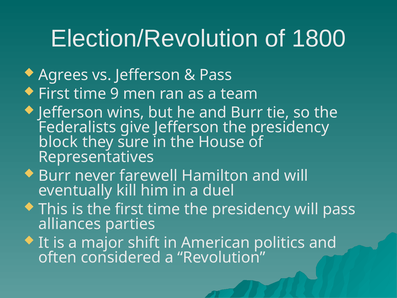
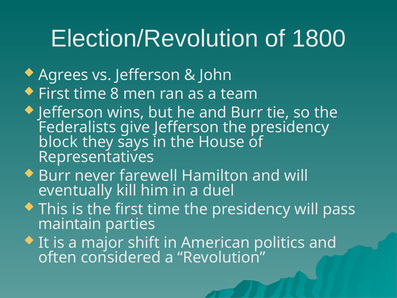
Pass: Pass -> John (216, 75)
9: 9 -> 8 (115, 94)
sure: sure -> says (133, 142)
alliances: alliances -> maintain (70, 224)
